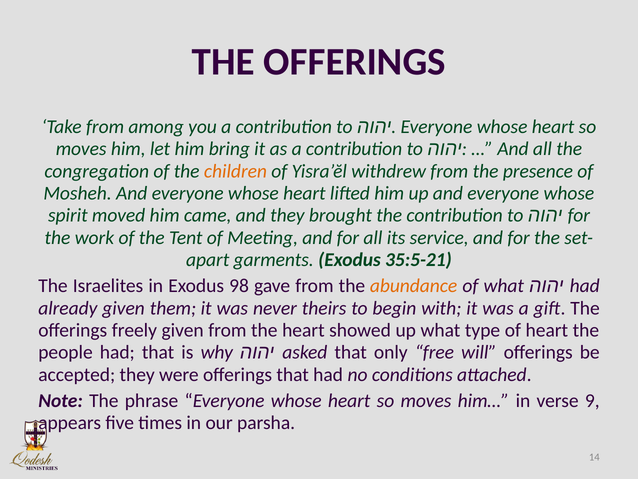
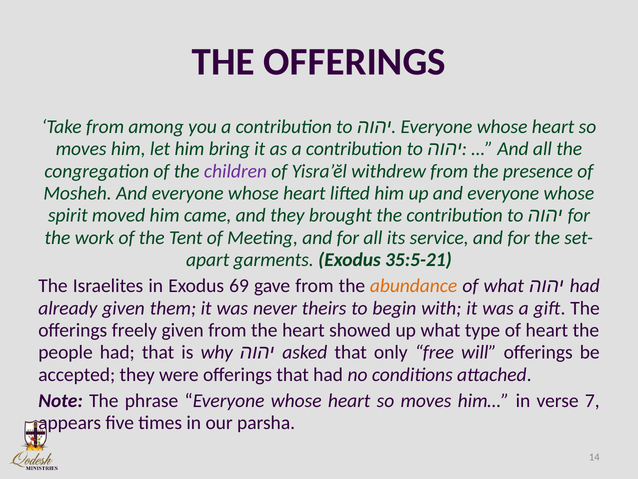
children colour: orange -> purple (235, 171)
98: 98 -> 69 (239, 286)
9: 9 -> 7 (592, 400)
